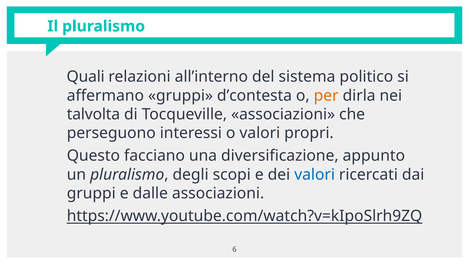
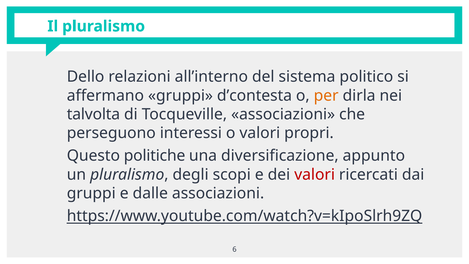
Quali: Quali -> Dello (86, 77)
facciano: facciano -> politiche (155, 156)
valori colour: blue -> red (315, 174)
